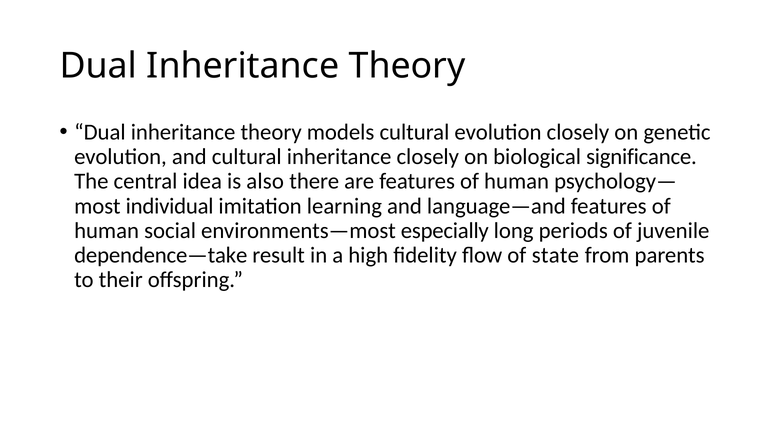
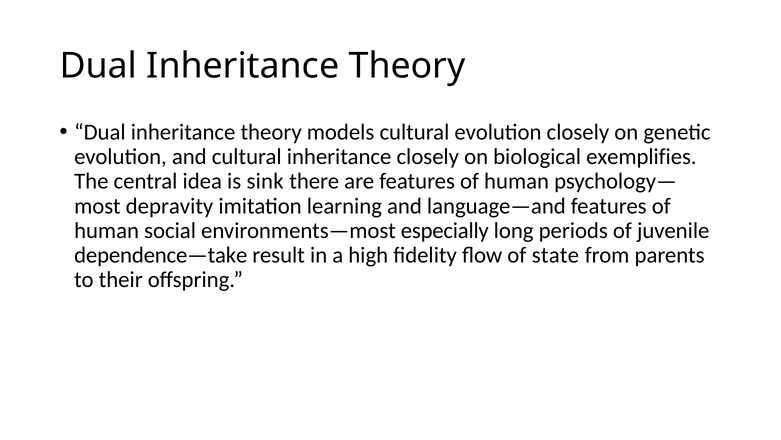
significance: significance -> exemplifies (641, 157)
also: also -> sink (265, 181)
individual: individual -> depravity (170, 206)
